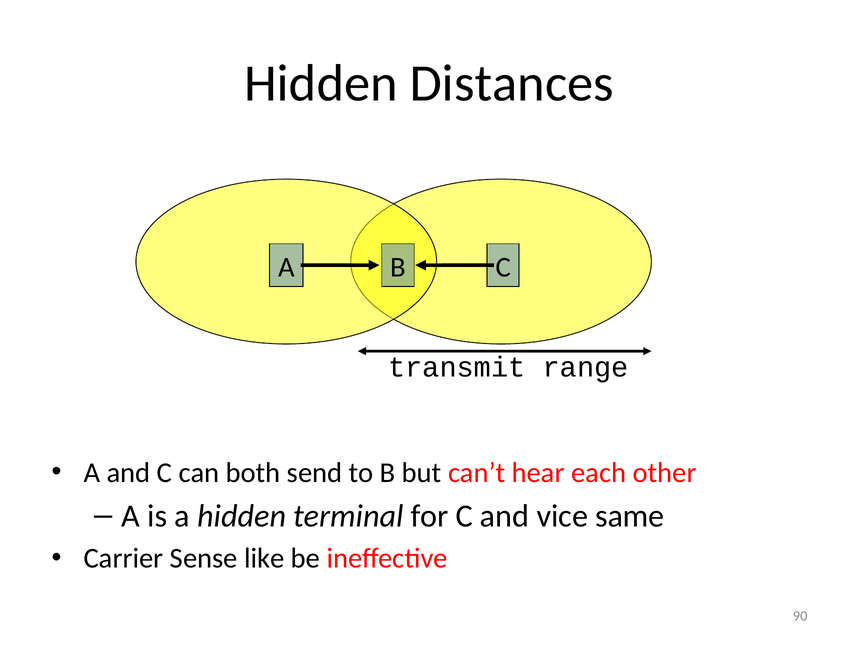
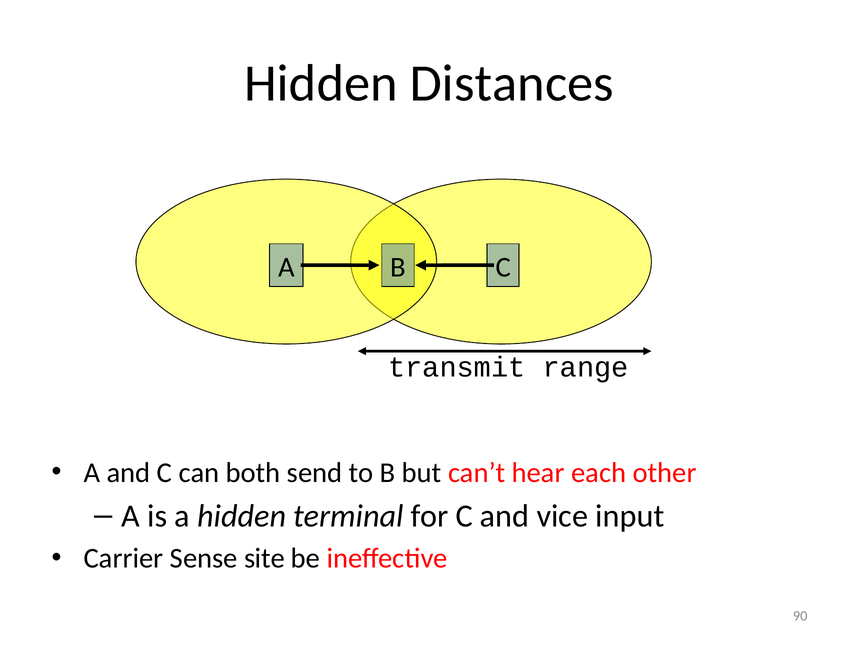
same: same -> input (630, 516)
like: like -> site (264, 558)
